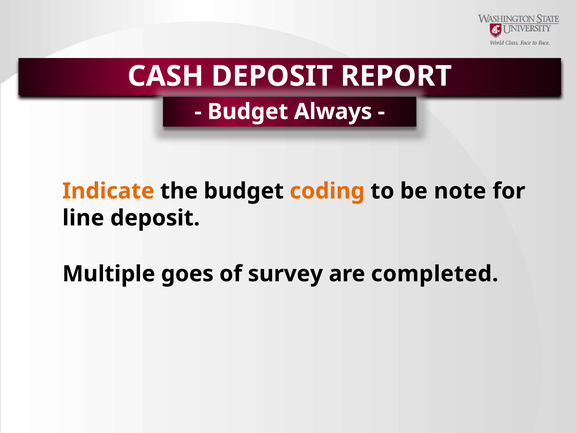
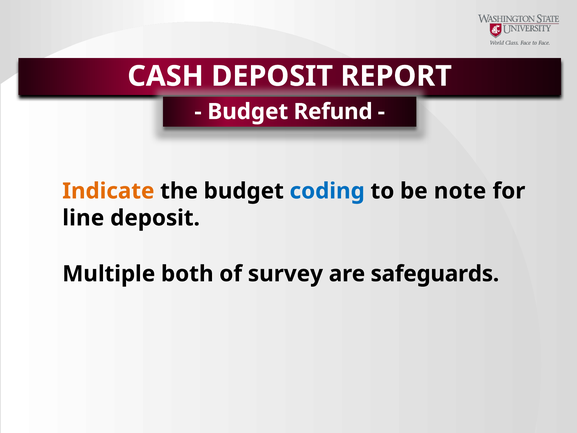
Always: Always -> Refund (333, 112)
coding colour: orange -> blue (327, 191)
goes: goes -> both (187, 274)
completed: completed -> safeguards (435, 274)
